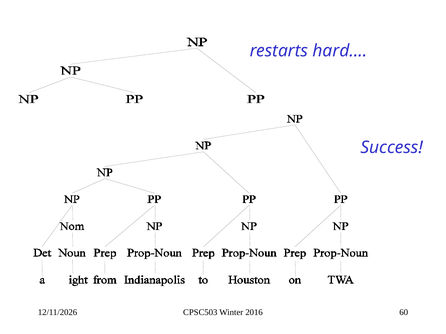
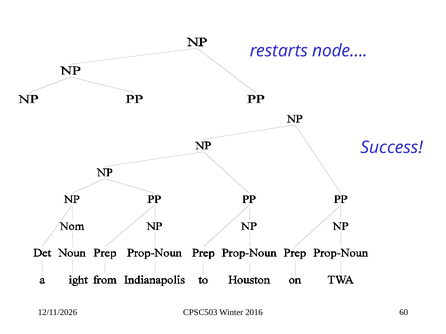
hard…: hard… -> node… (340, 51)
